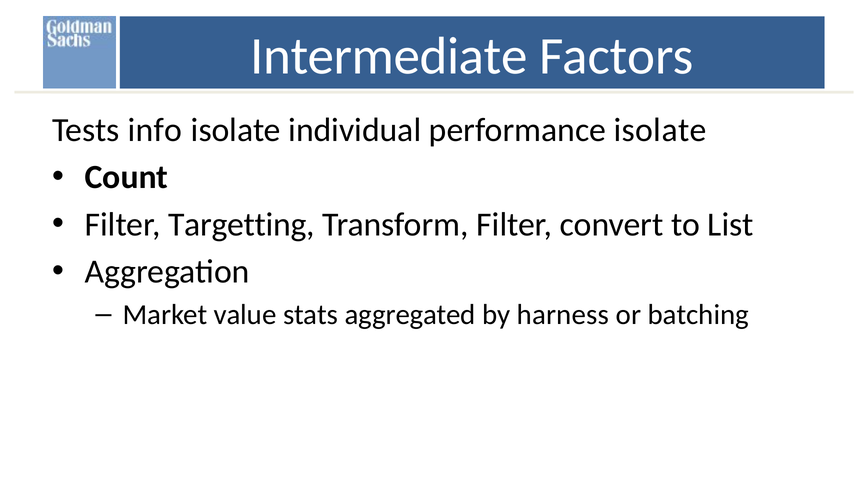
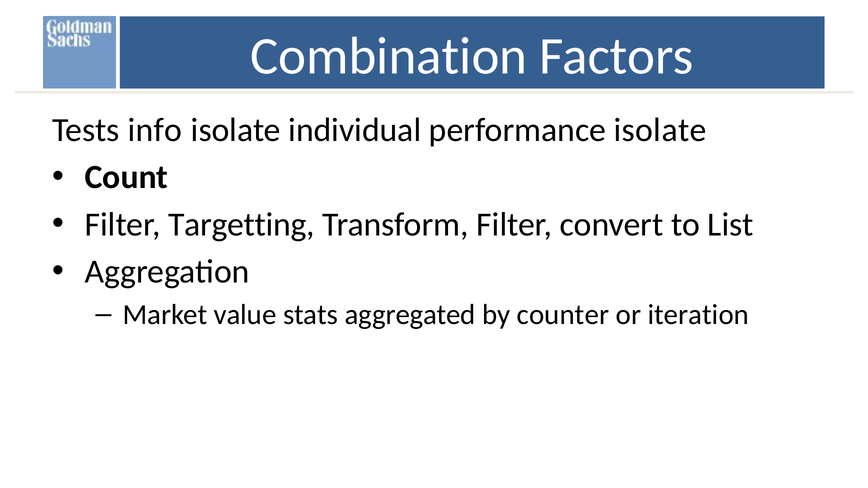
Intermediate: Intermediate -> Combination (389, 56)
harness: harness -> counter (563, 315)
batching: batching -> iteration (698, 315)
